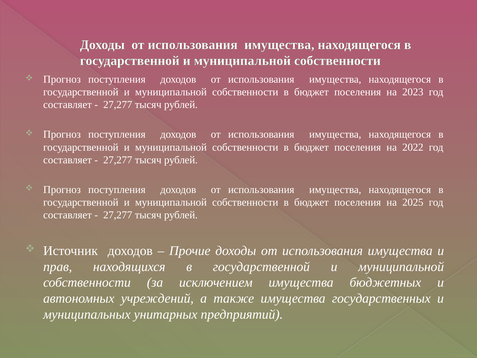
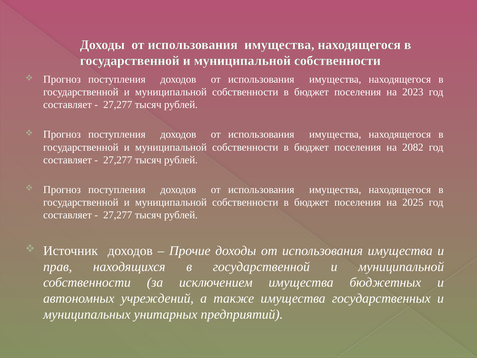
2022: 2022 -> 2082 (413, 147)
